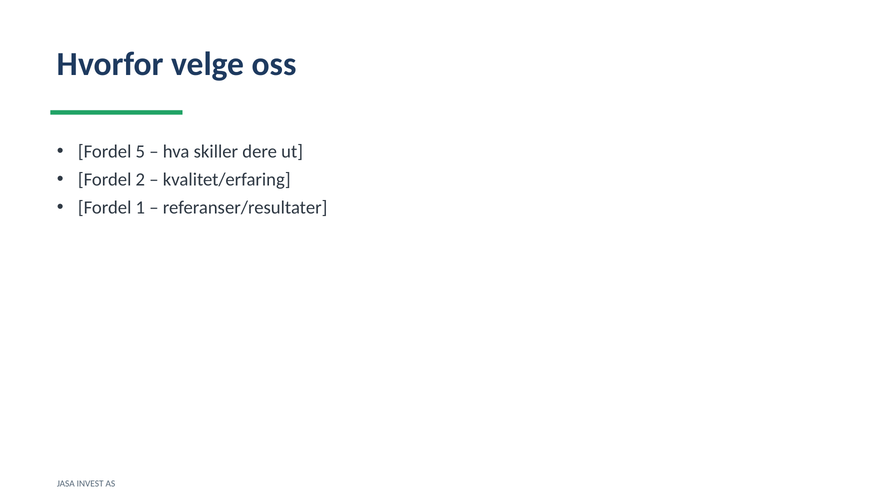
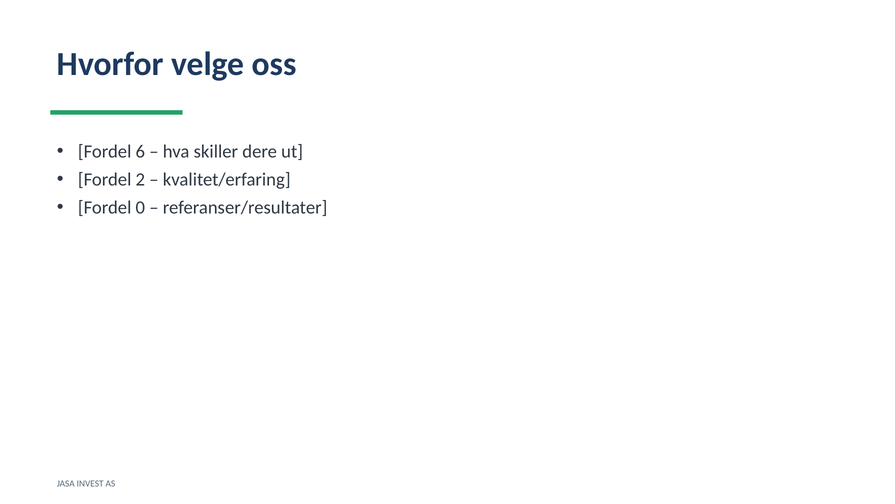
5: 5 -> 6 (140, 152)
1: 1 -> 0 (140, 208)
